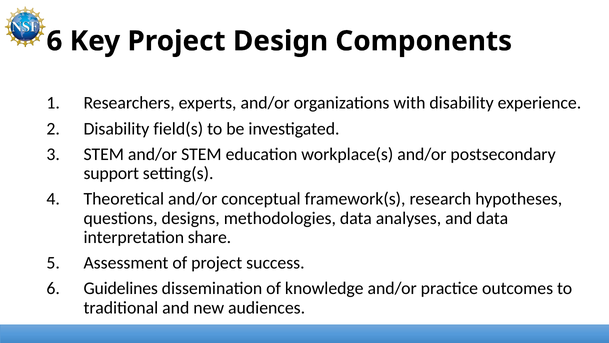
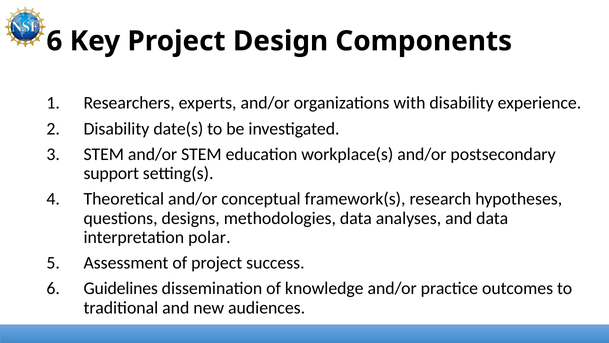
field(s: field(s -> date(s (178, 128)
share: share -> polar (209, 237)
